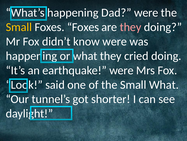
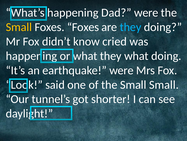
they colour: pink -> light blue (131, 27)
know were: were -> cried (115, 41)
they cried: cried -> what (136, 56)
Small What: What -> Small (164, 84)
